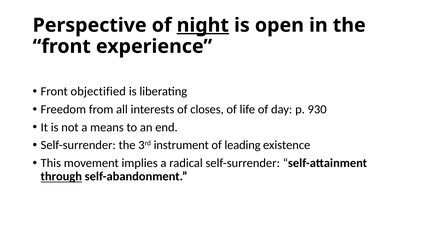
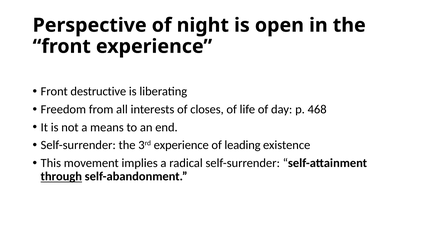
night underline: present -> none (203, 25)
objectified: objectified -> destructive (98, 92)
930: 930 -> 468 (317, 110)
3rd instrument: instrument -> experience (181, 146)
